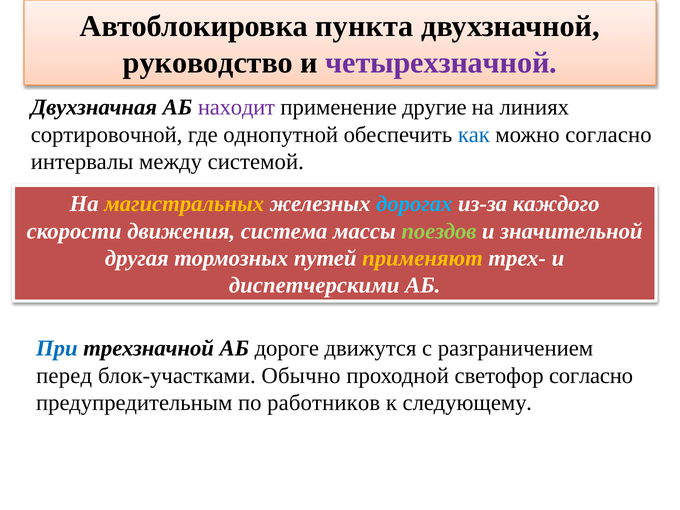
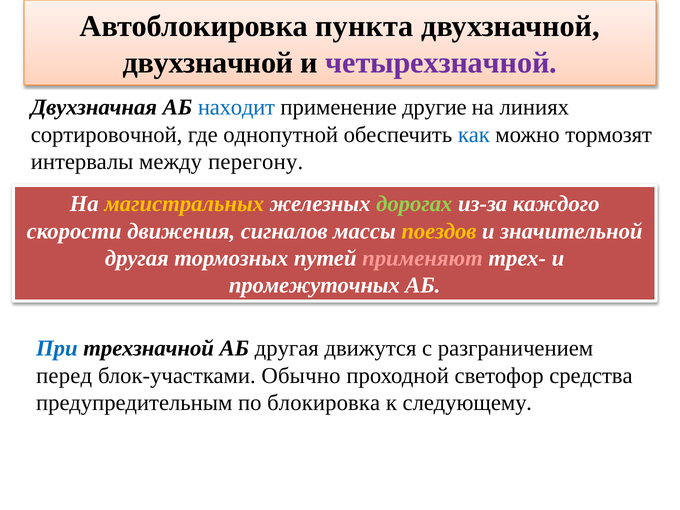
руководство: руководство -> двухзначной (208, 63)
находит colour: purple -> blue (236, 108)
можно согласно: согласно -> тормозят (609, 135)
системой: системой -> перегону (256, 162)
дорогах colour: light blue -> light green (414, 204)
система: система -> сигналов (284, 231)
поездов colour: light green -> yellow (439, 231)
применяют colour: yellow -> pink (422, 258)
диспетчерскими: диспетчерскими -> промежуточных (314, 286)
АБ дороге: дороге -> другая (287, 348)
светофор согласно: согласно -> средства (591, 376)
работников: работников -> блокировка (324, 403)
